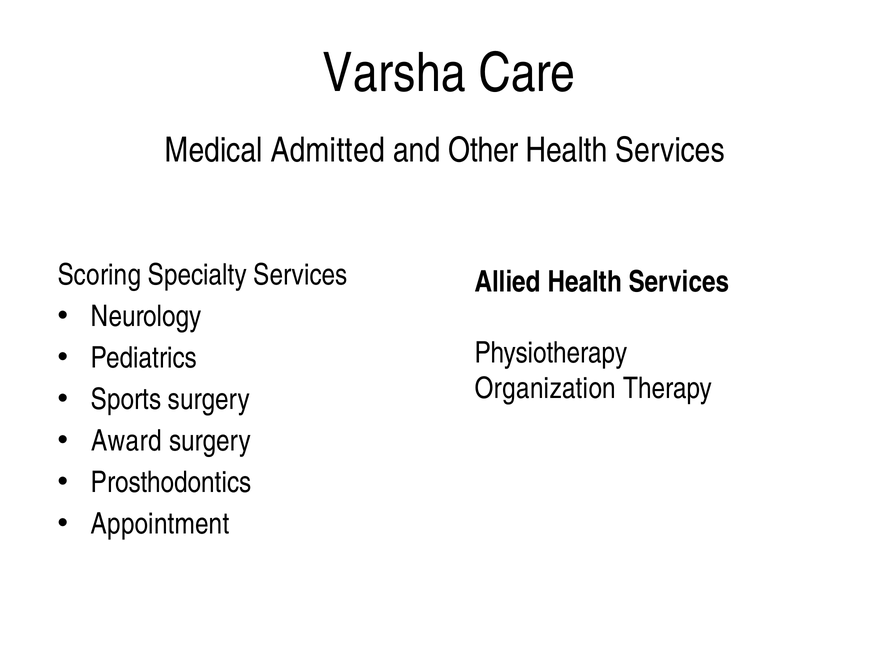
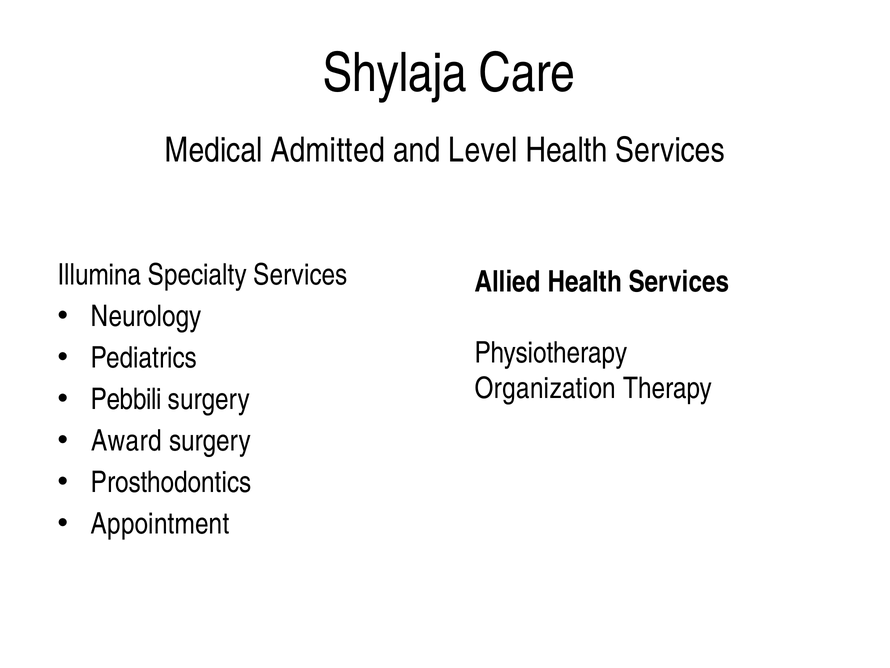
Varsha: Varsha -> Shylaja (395, 73)
Other: Other -> Level (483, 150)
Scoring: Scoring -> Illumina (99, 275)
Sports: Sports -> Pebbili (126, 399)
